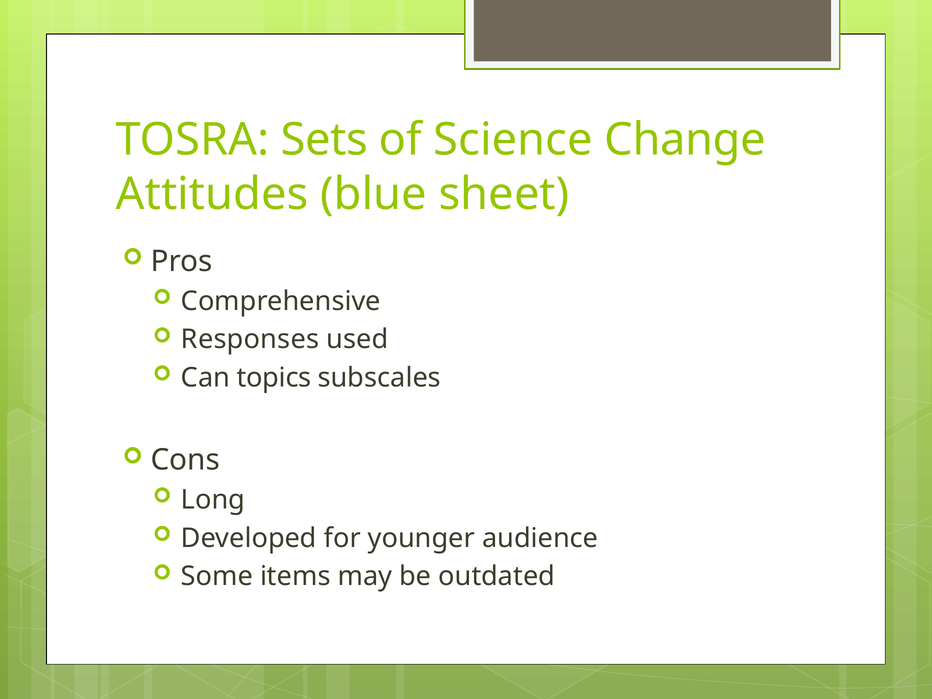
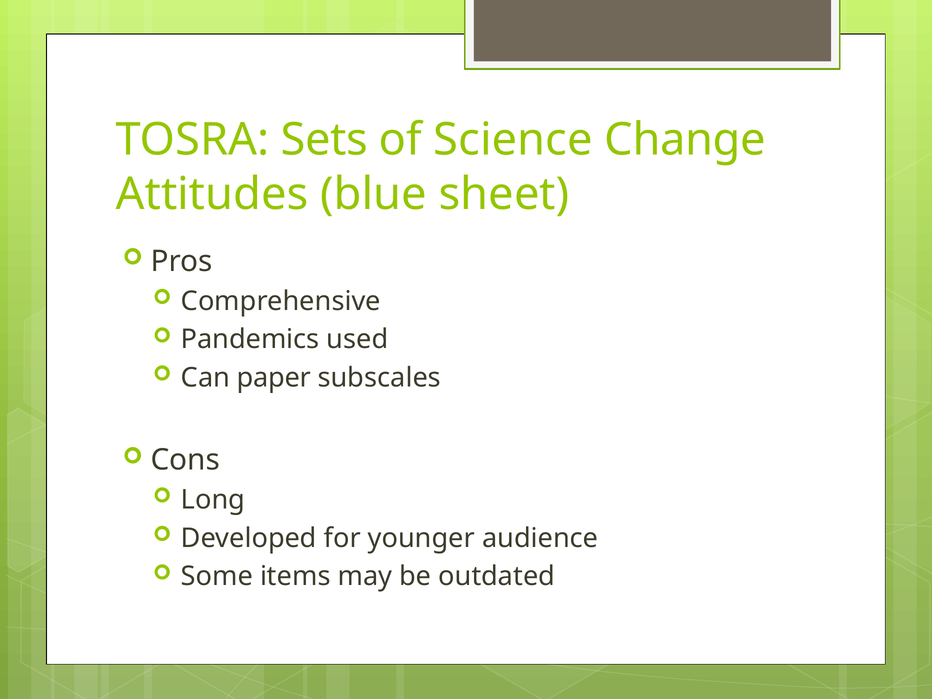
Responses: Responses -> Pandemics (250, 339)
topics: topics -> paper (274, 378)
